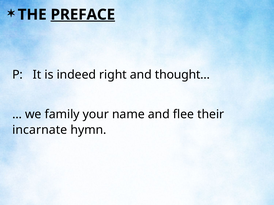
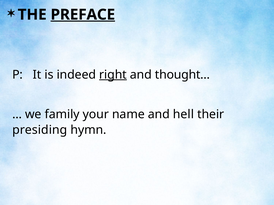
right underline: none -> present (113, 75)
flee: flee -> hell (183, 115)
incarnate: incarnate -> presiding (40, 130)
